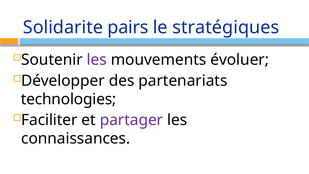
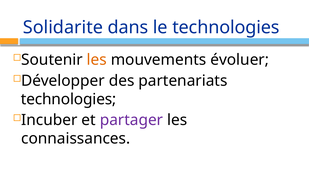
pairs: pairs -> dans (128, 27)
le stratégiques: stratégiques -> technologies (226, 27)
les colour: purple -> orange (97, 60)
Faciliter: Faciliter -> Incuber (49, 120)
